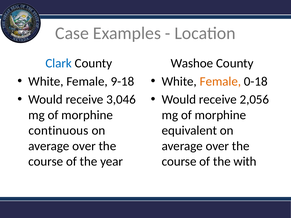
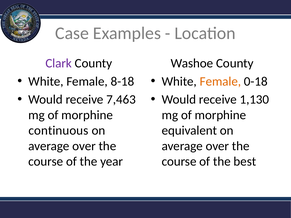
Clark colour: blue -> purple (59, 63)
9-18: 9-18 -> 8-18 (122, 81)
2,056: 2,056 -> 1,130 (254, 100)
3,046: 3,046 -> 7,463 (121, 100)
with: with -> best (245, 162)
